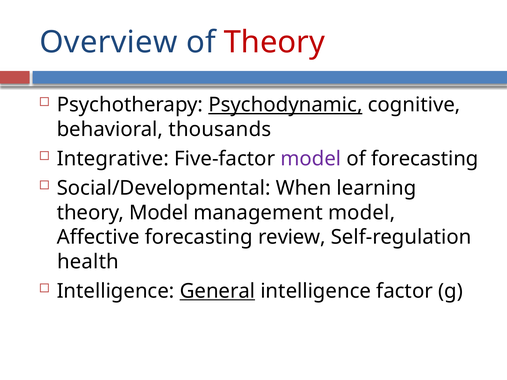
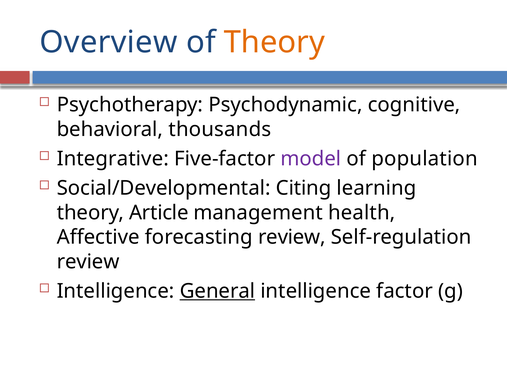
Theory colour: red -> orange (274, 42)
Psychodynamic underline: present -> none (285, 105)
of forecasting: forecasting -> population (425, 159)
When: When -> Citing (304, 188)
theory Model: Model -> Article (159, 213)
management model: model -> health (362, 213)
health: health -> review (88, 262)
